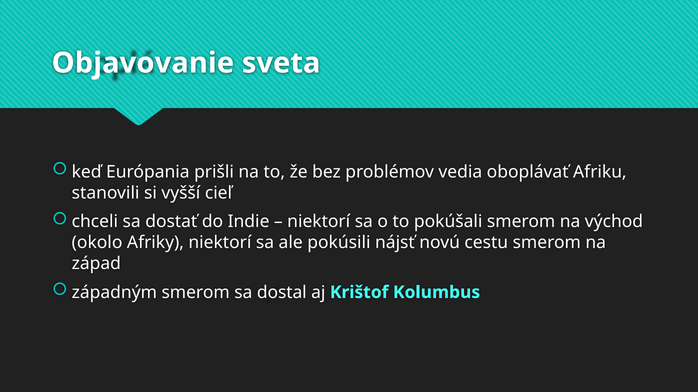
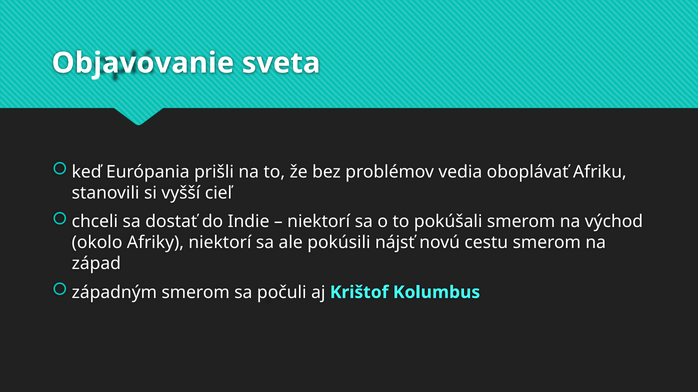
dostal: dostal -> počuli (282, 293)
